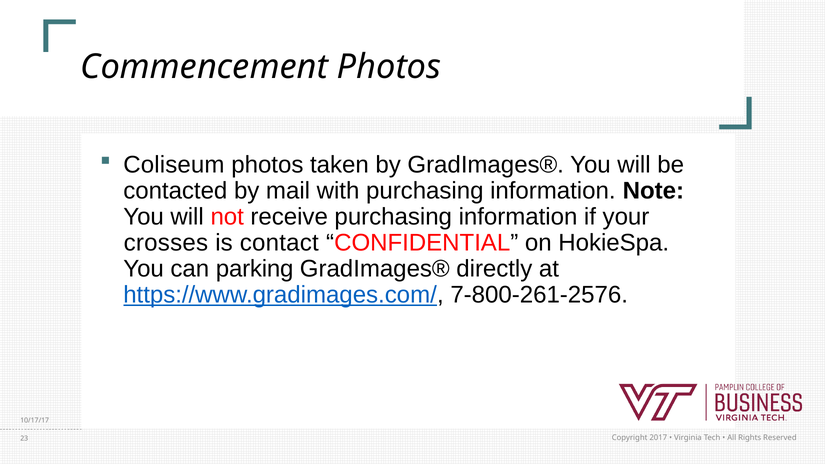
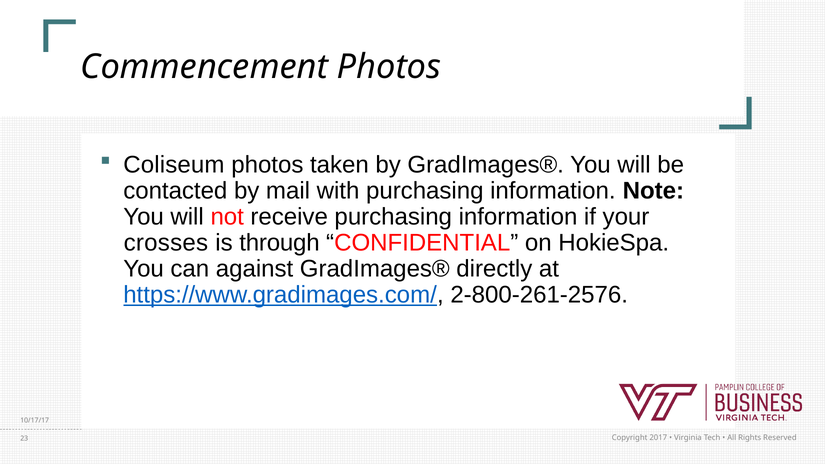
contact: contact -> through (279, 243)
parking: parking -> against (255, 269)
7-800-261-2576: 7-800-261-2576 -> 2-800-261-2576 (539, 295)
